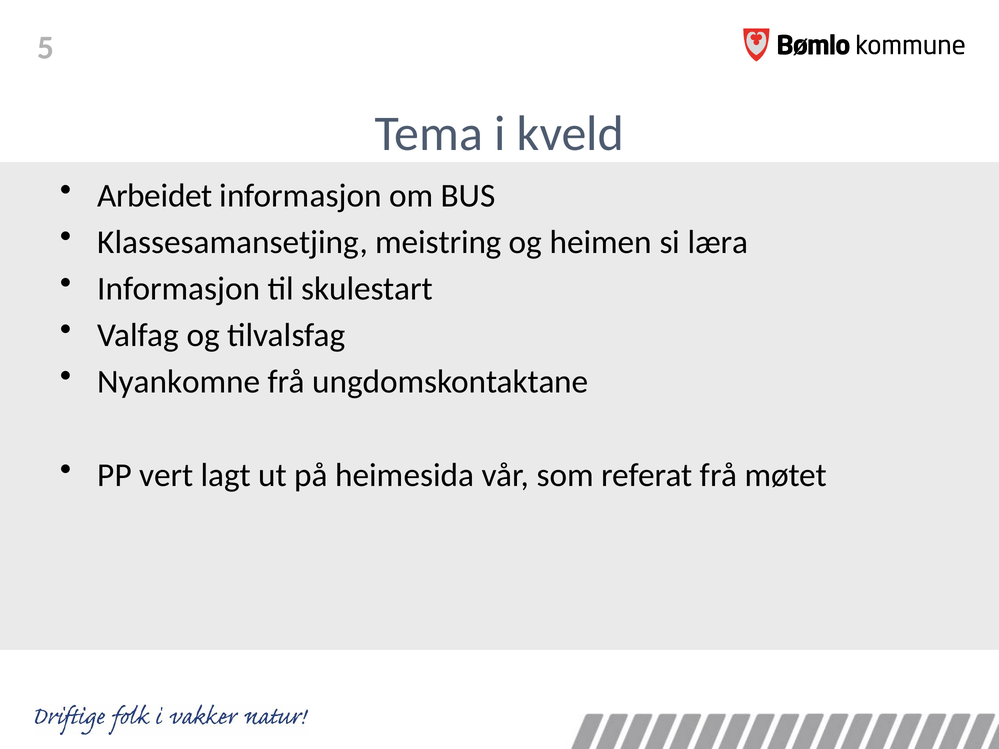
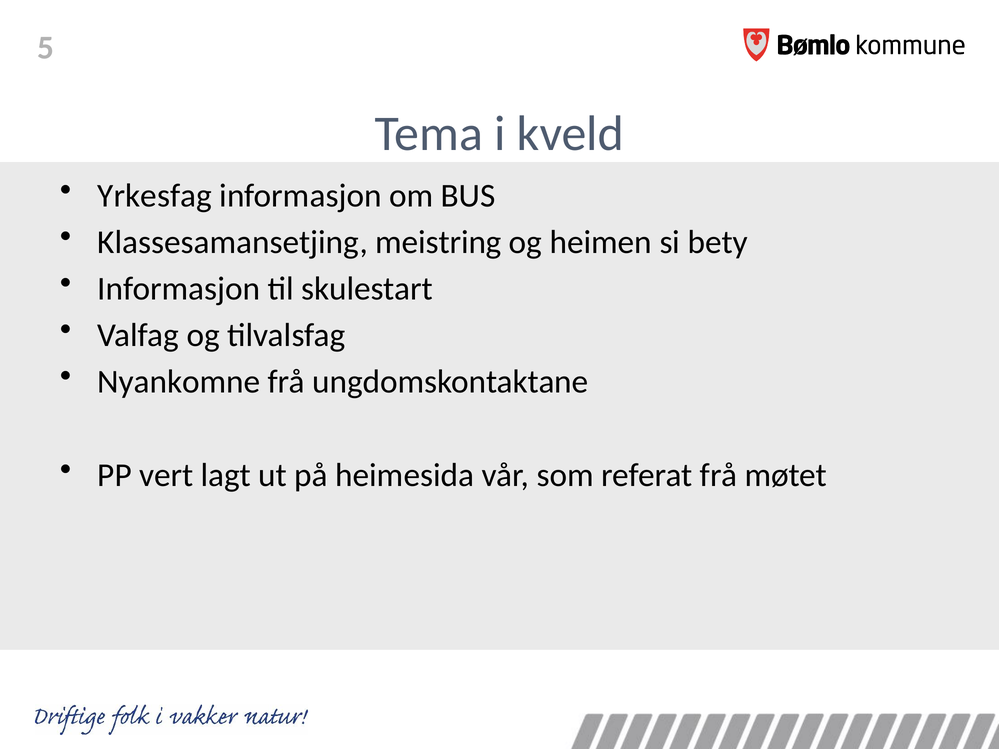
Arbeidet: Arbeidet -> Yrkesfag (155, 196)
læra: læra -> bety (718, 242)
